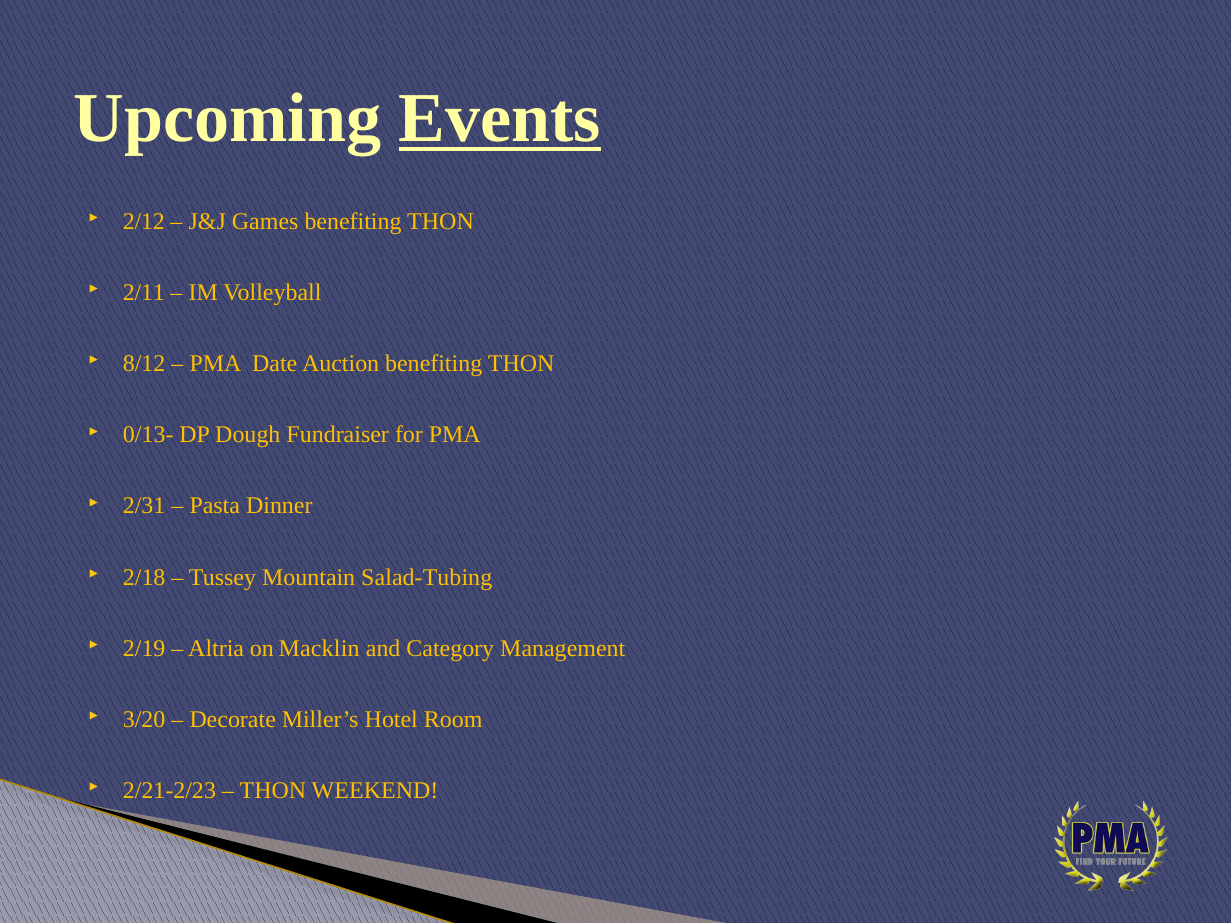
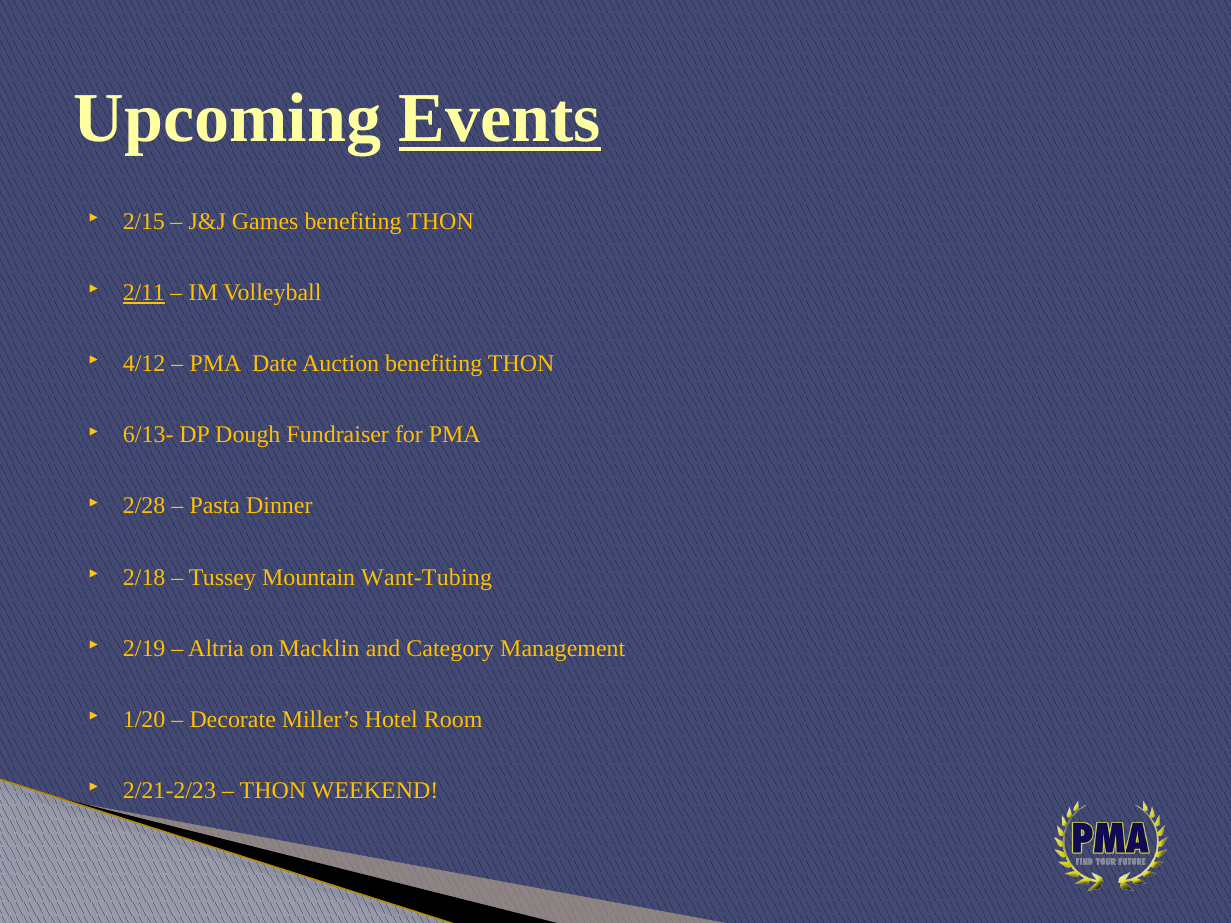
2/12: 2/12 -> 2/15 (144, 222)
2/11 underline: none -> present (144, 293)
8/12: 8/12 -> 4/12 (144, 364)
0/13-: 0/13- -> 6/13- (148, 435)
2/31: 2/31 -> 2/28 (144, 506)
Salad-Tubing: Salad-Tubing -> Want-Tubing (427, 577)
3/20: 3/20 -> 1/20 (144, 720)
